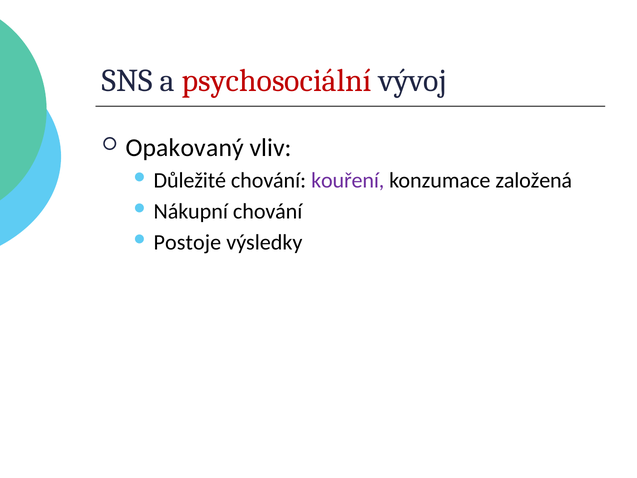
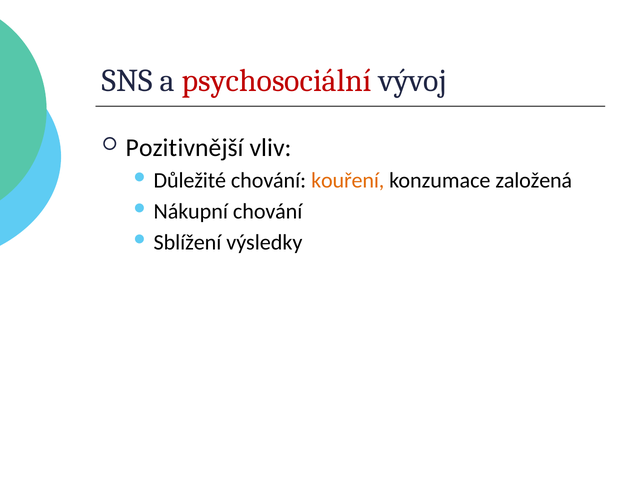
Opakovaný: Opakovaný -> Pozitivnější (185, 148)
kouření colour: purple -> orange (348, 181)
Postoje: Postoje -> Sblížení (187, 242)
